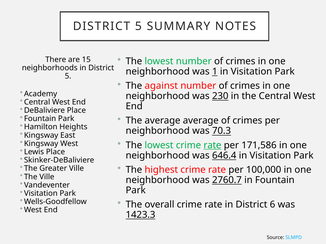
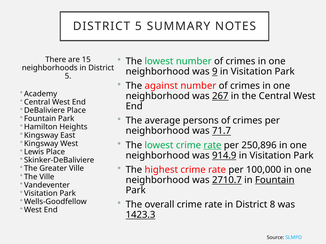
1: 1 -> 9 (215, 72)
230: 230 -> 267 (220, 96)
average average: average -> persons (201, 121)
70.3: 70.3 -> 71.7 (222, 131)
171,586: 171,586 -> 250,896 (259, 145)
646.4: 646.4 -> 914.9 (224, 156)
2760.7: 2760.7 -> 2710.7 (227, 180)
Fountain underline: none -> present (275, 180)
6: 6 -> 8 (273, 205)
